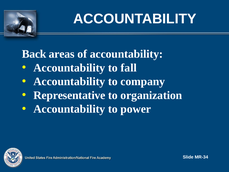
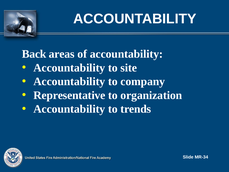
fall: fall -> site (129, 68)
power: power -> trends (136, 109)
